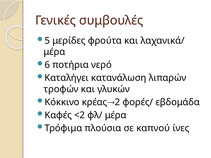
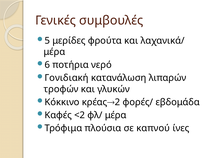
Καταλήγει: Καταλήγει -> Γονιδιακή (67, 78)
